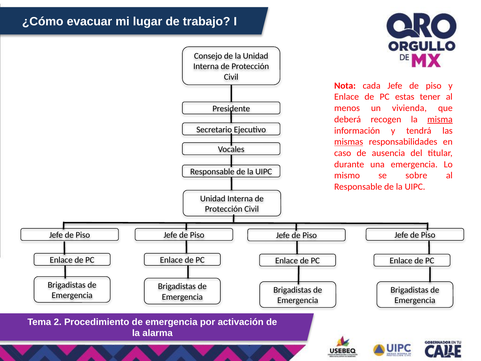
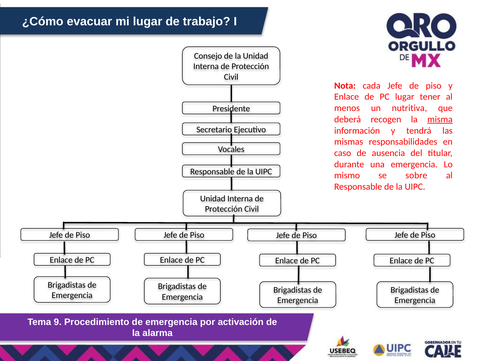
PC estas: estas -> lugar (405, 97)
vivienda: vivienda -> nutritiva (409, 108)
mismas underline: present -> none (349, 142)
2: 2 -> 9 (58, 322)
